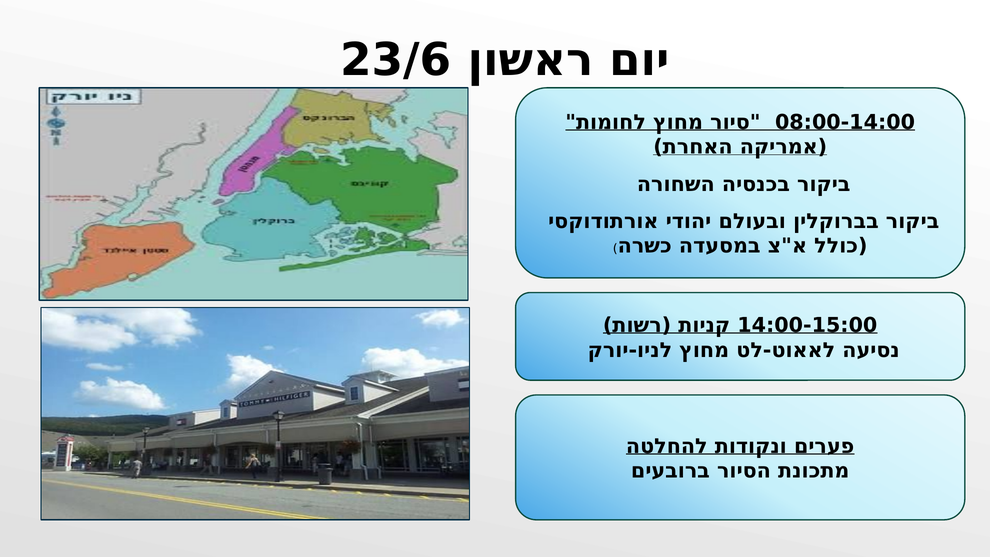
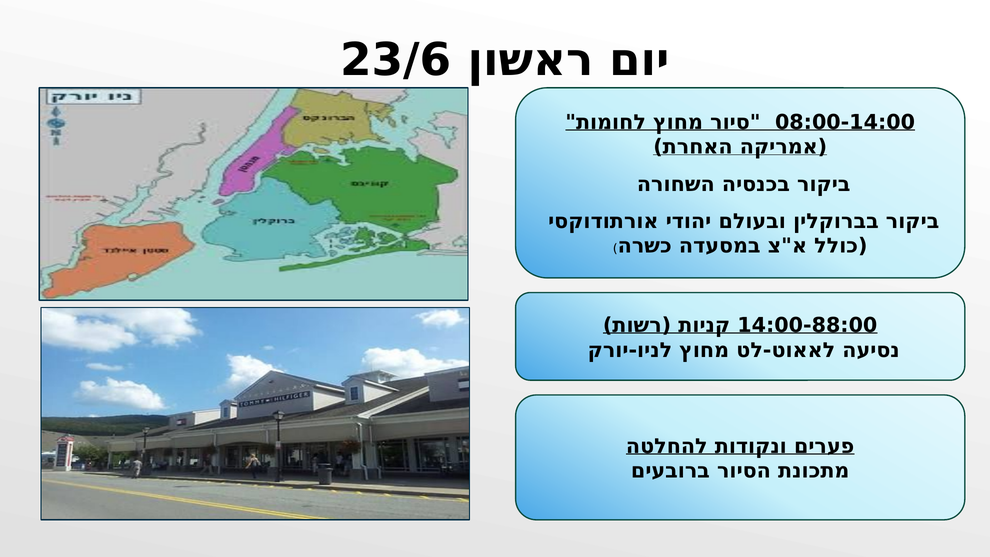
14:00-15:00: 14:00-15:00 -> 14:00-88:00 (807, 325)
